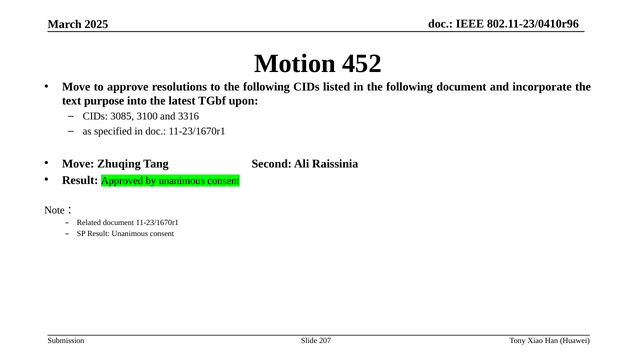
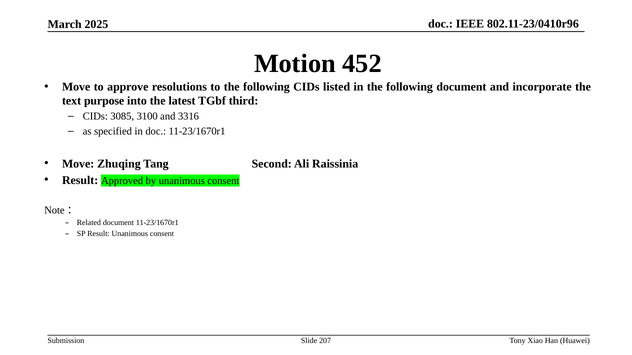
upon: upon -> third (244, 101)
